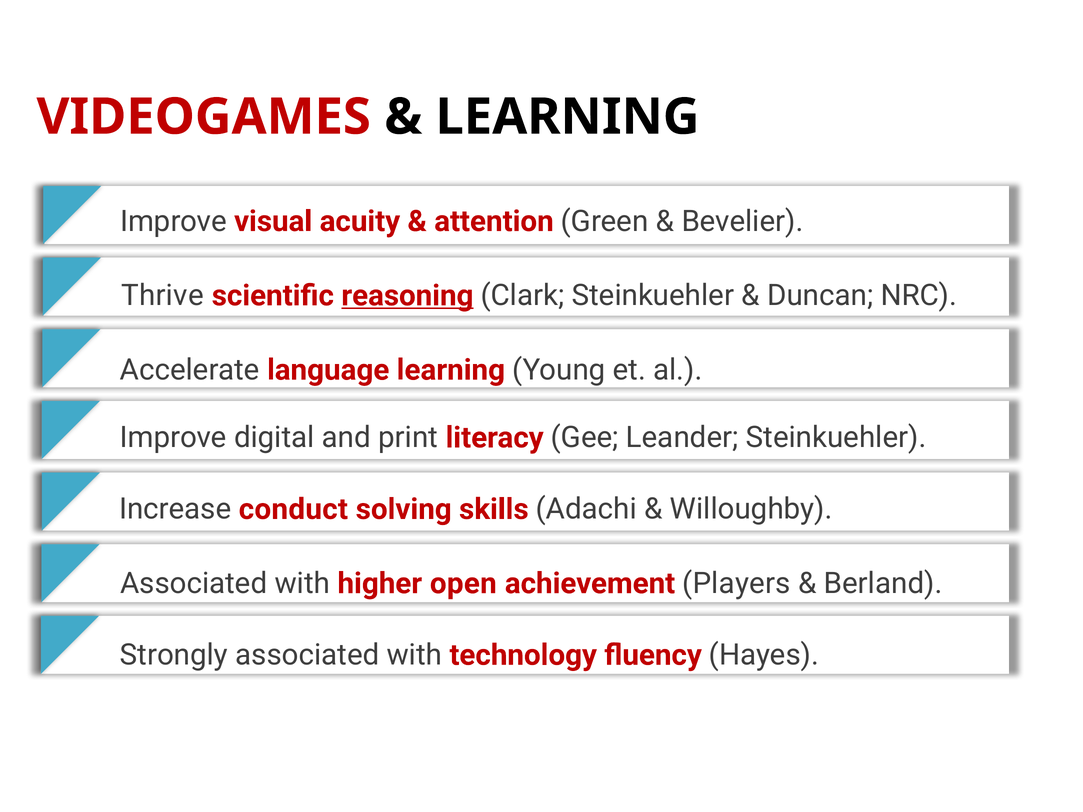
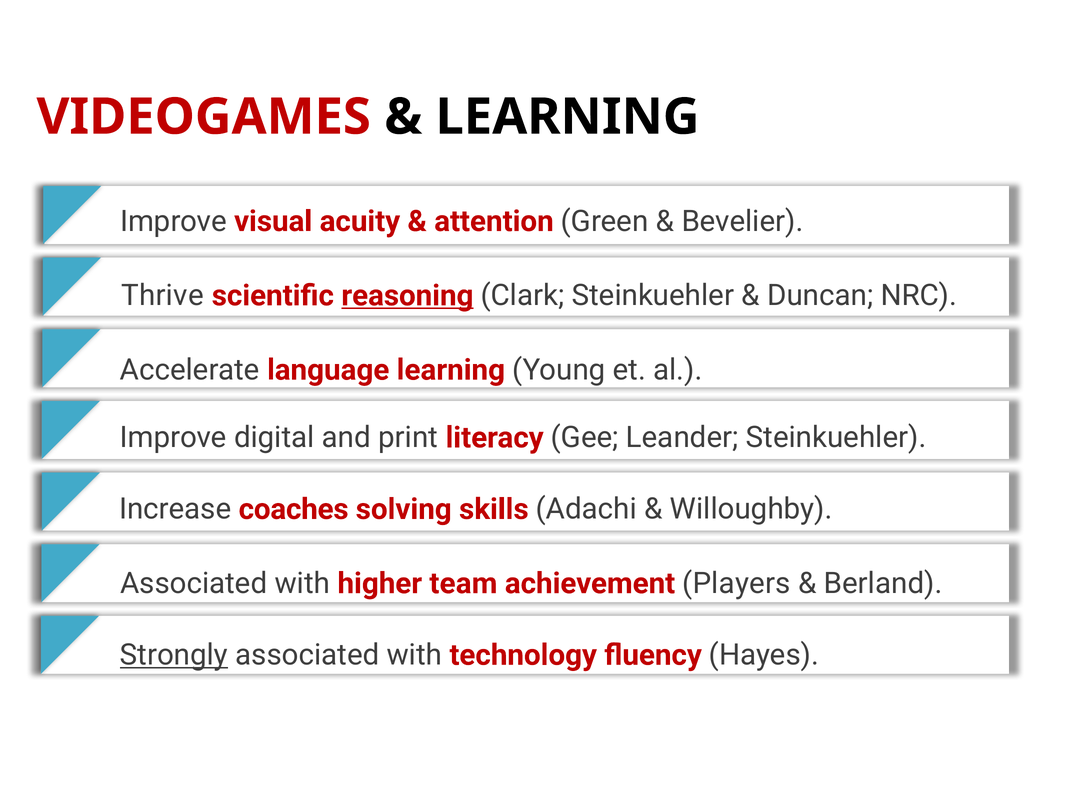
conduct: conduct -> coaches (294, 509)
open: open -> team (463, 584)
Strongly underline: none -> present (174, 655)
